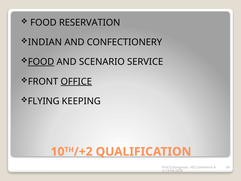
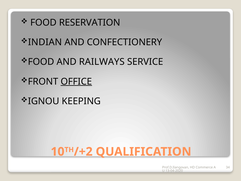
FOOD underline: present -> none (41, 62)
SCENARIO: SCENARIO -> RAILWAYS (102, 62)
FLYING: FLYING -> IGNOU (44, 101)
